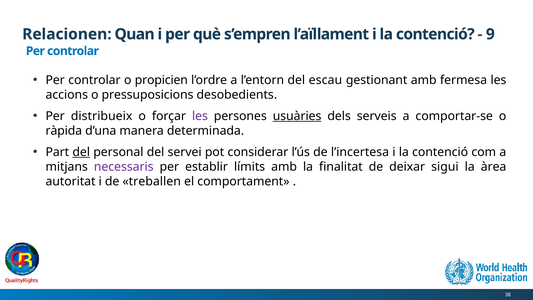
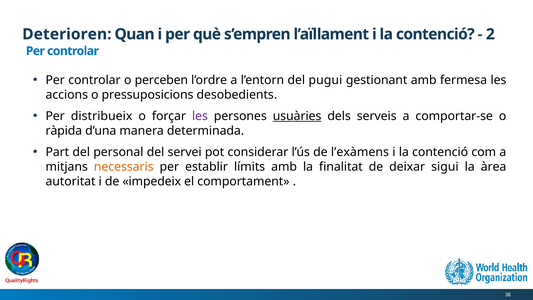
Relacionen: Relacionen -> Deterioren (67, 34)
9: 9 -> 2 (490, 34)
propicien: propicien -> perceben (161, 80)
escau: escau -> pugui (325, 80)
del underline: present -> none (81, 152)
l’incertesa: l’incertesa -> l’exàmens (360, 152)
necessaris colour: purple -> orange (124, 167)
treballen: treballen -> impedeix (152, 181)
